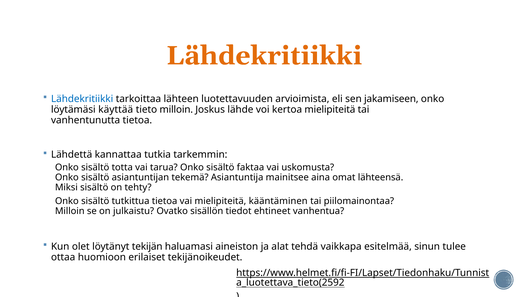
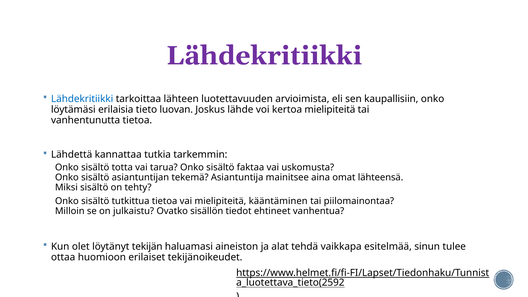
Lähdekritiikki colour: orange -> purple (264, 56)
jakamiseen: jakamiseen -> kaupallisiin (391, 99)
käyttää: käyttää -> erilaisia (116, 109)
tieto milloin: milloin -> luovan (176, 109)
